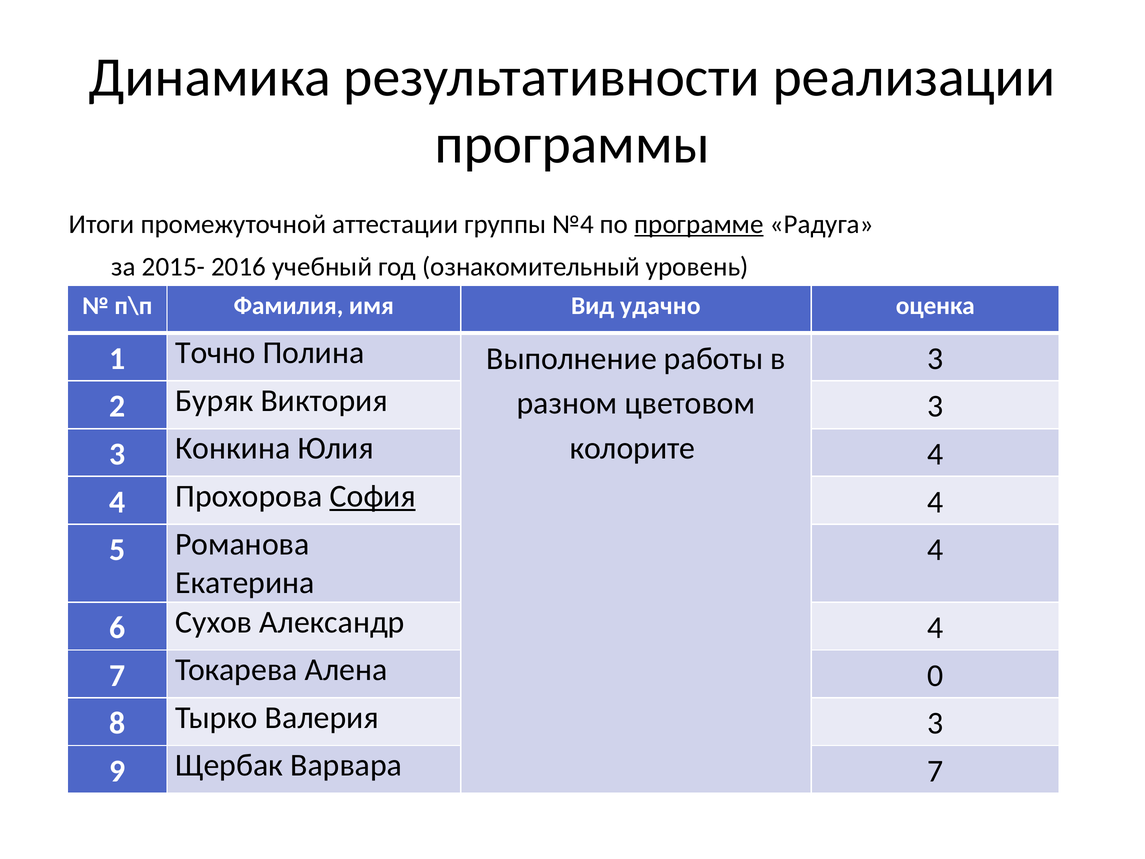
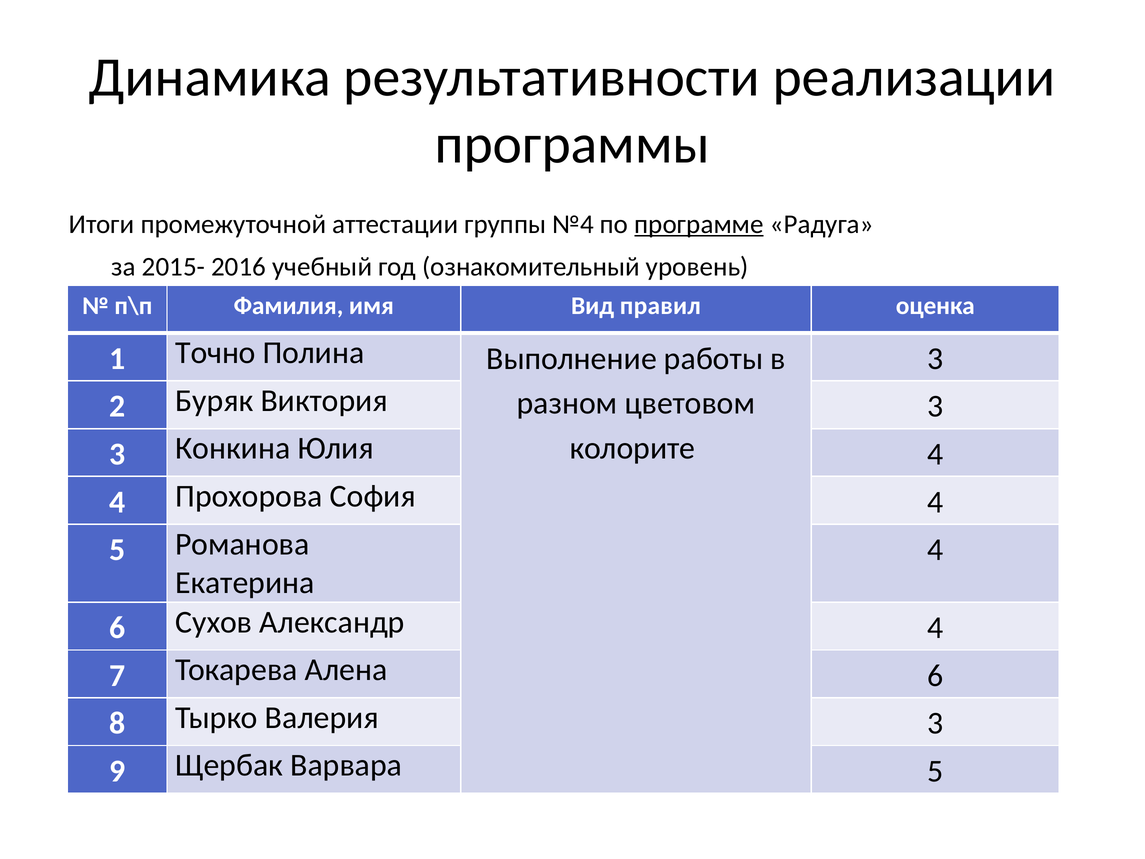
удачно: удачно -> правил (660, 306)
София underline: present -> none (373, 496)
Алена 0: 0 -> 6 (935, 675)
Варвара 7: 7 -> 5 (935, 771)
